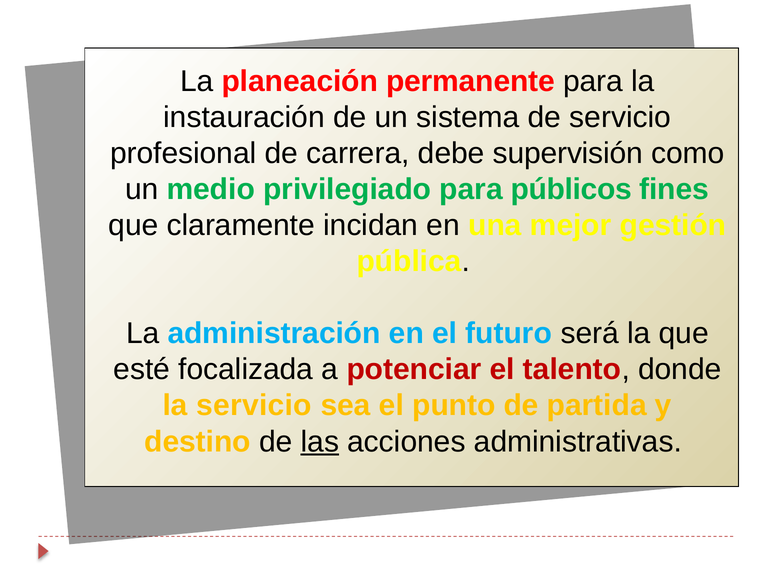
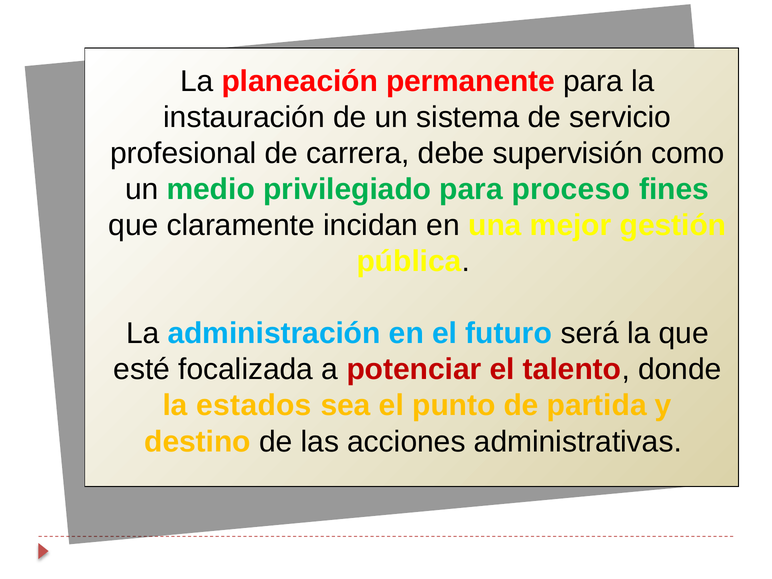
públicos: públicos -> proceso (571, 189)
la servicio: servicio -> estados (254, 406)
las underline: present -> none (320, 442)
